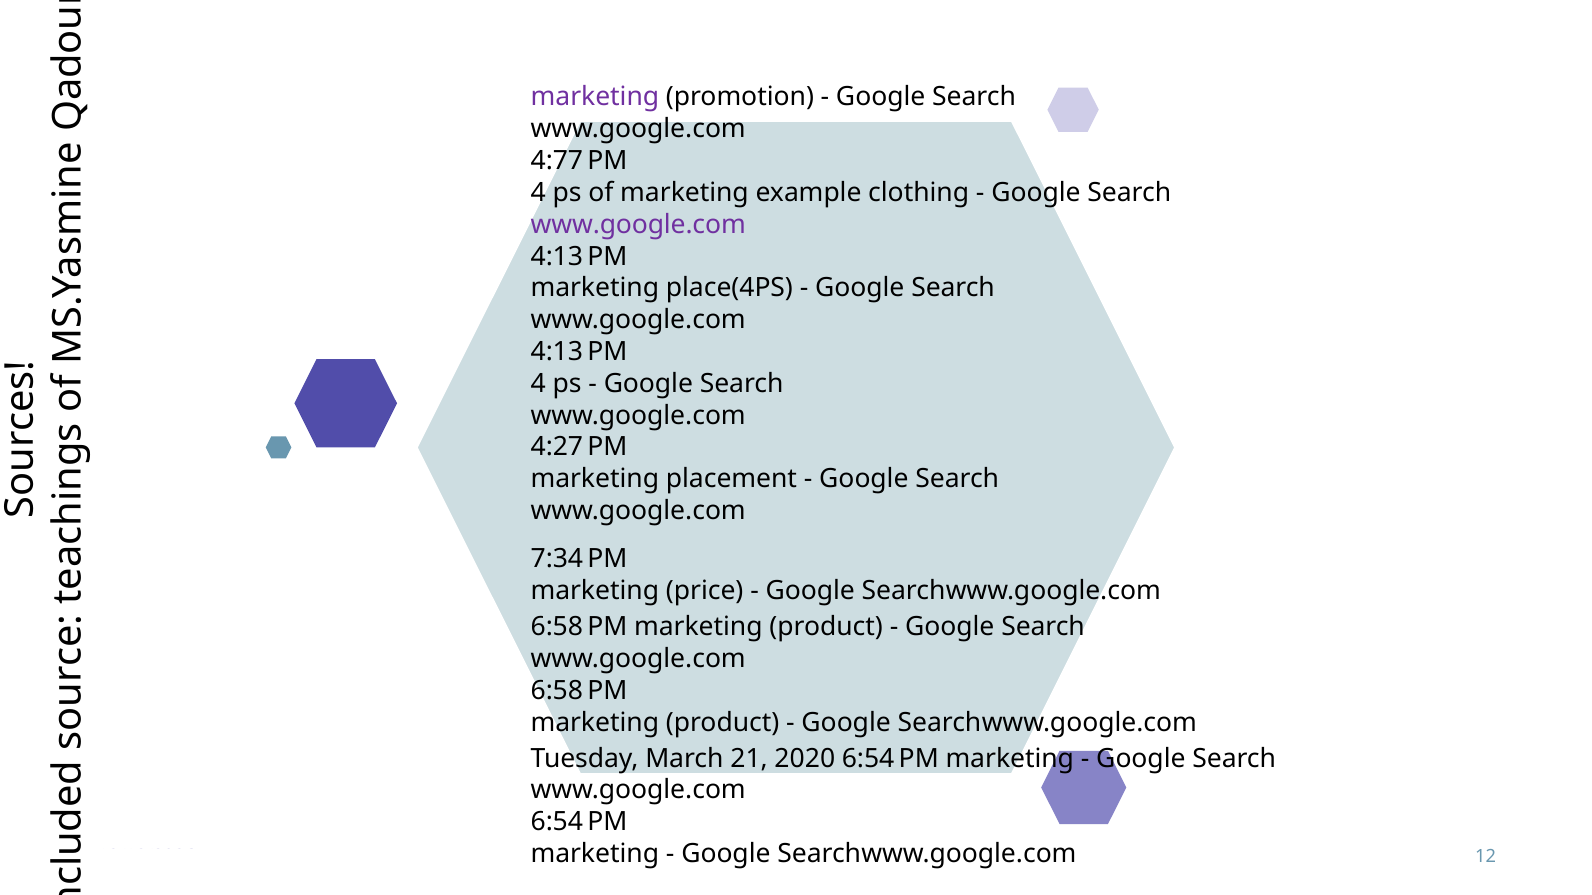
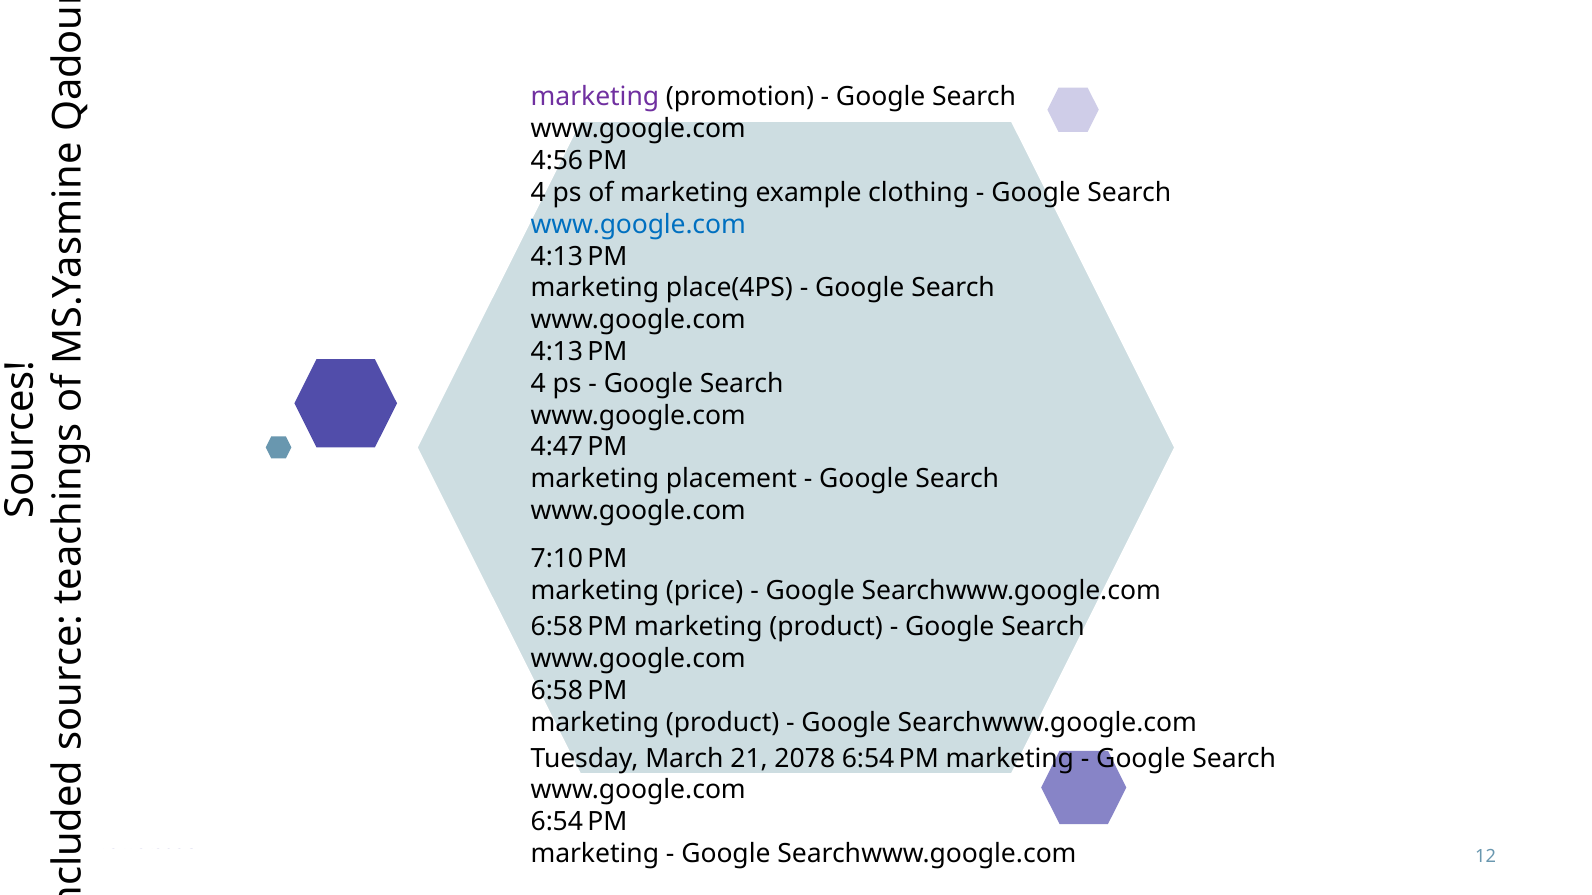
4:77: 4:77 -> 4:56 (557, 161)
www.google.com colour: purple -> blue (638, 225)
4:27: 4:27 -> 4:47 (557, 447)
7:34: 7:34 -> 7:10 (557, 560)
2020: 2020 -> 2078 (805, 759)
